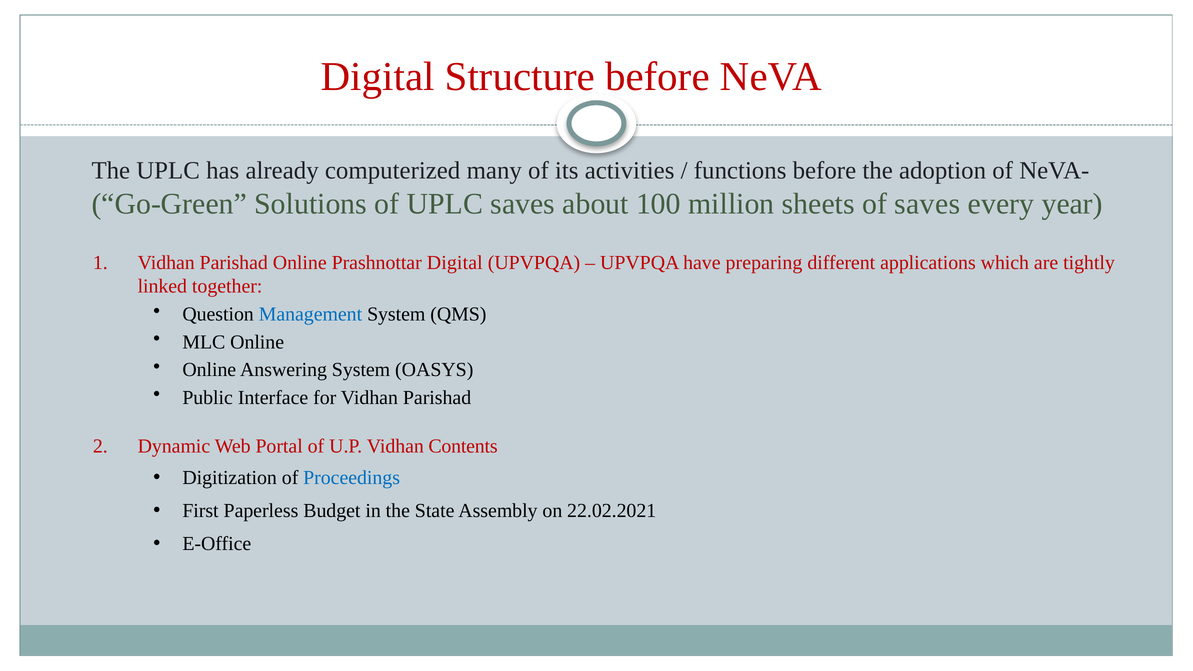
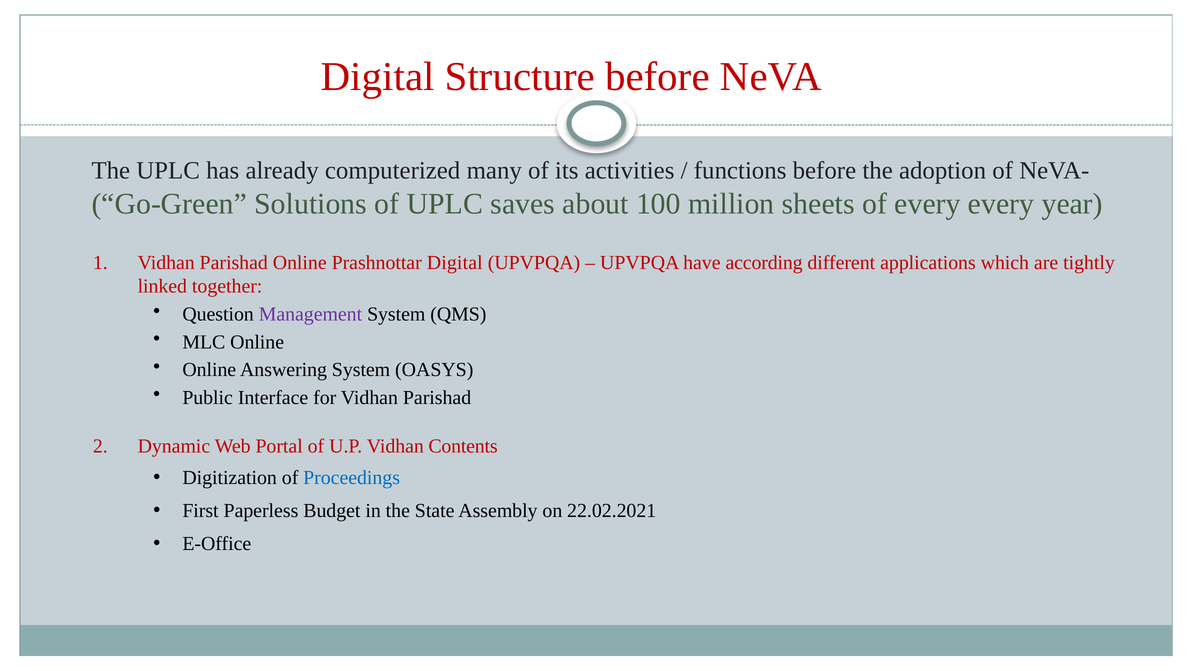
of saves: saves -> every (927, 204)
preparing: preparing -> according (764, 263)
Management colour: blue -> purple (310, 314)
